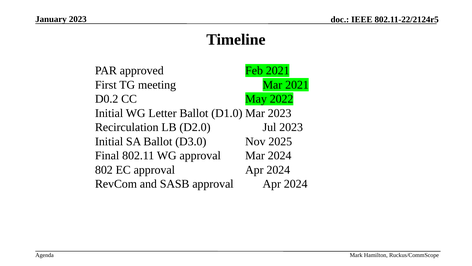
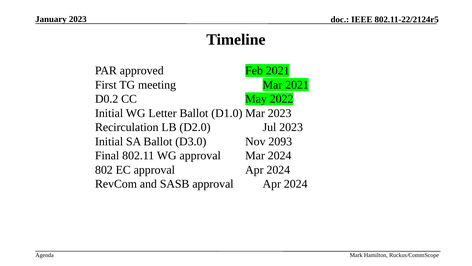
2025: 2025 -> 2093 (280, 141)
